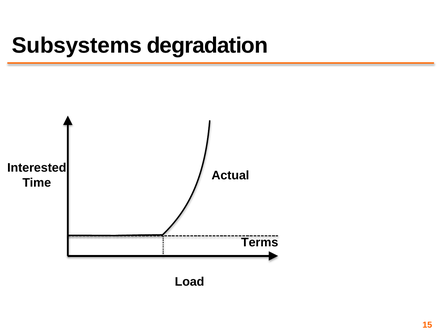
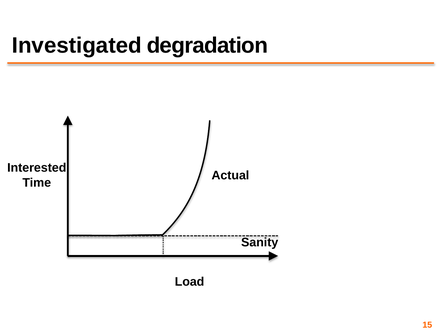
Subsystems: Subsystems -> Investigated (77, 45)
Terms: Terms -> Sanity (260, 242)
